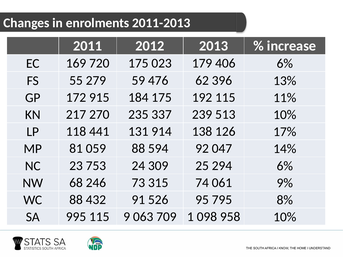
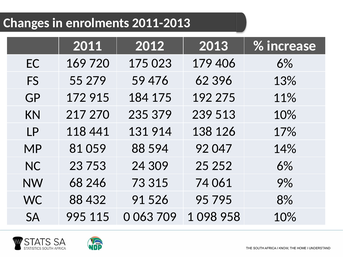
192 115: 115 -> 275 (225, 98)
337: 337 -> 379 (162, 115)
294: 294 -> 252 (222, 166)
9: 9 -> 0 (127, 217)
